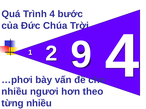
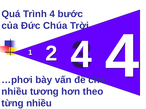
2 9: 9 -> 4 (81, 55)
ngươi: ngươi -> tương (44, 92)
